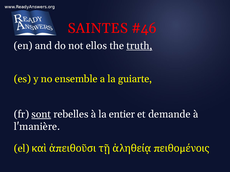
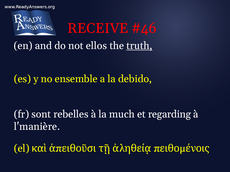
SAINTES: SAINTES -> RECEIVE (98, 28)
guiarte: guiarte -> debido (135, 79)
sont underline: present -> none (41, 115)
entier: entier -> much (122, 115)
demande: demande -> regarding (169, 115)
